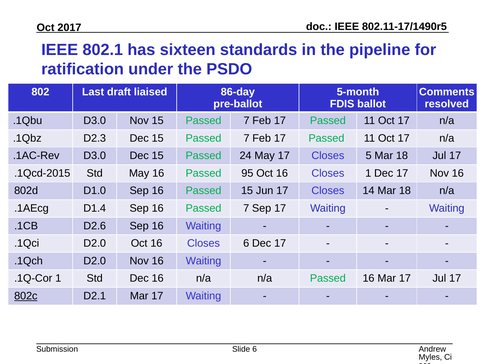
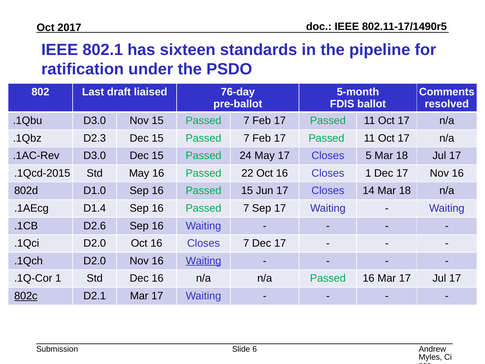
86-day: 86-day -> 76-day (238, 92)
95: 95 -> 22 (247, 173)
Closes 6: 6 -> 7 (246, 243)
Waiting underline: none -> present (204, 261)
